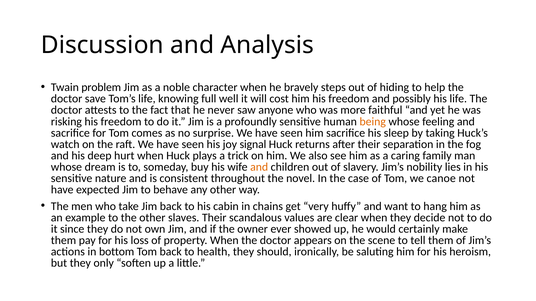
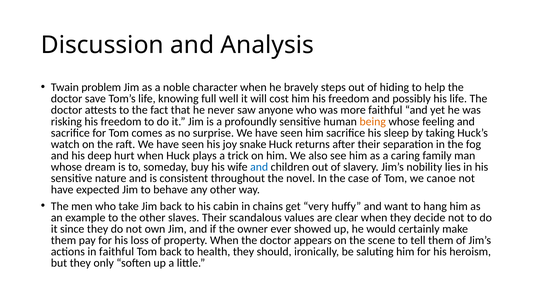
signal: signal -> snake (253, 144)
and colour: orange -> blue (259, 167)
in bottom: bottom -> faithful (117, 252)
